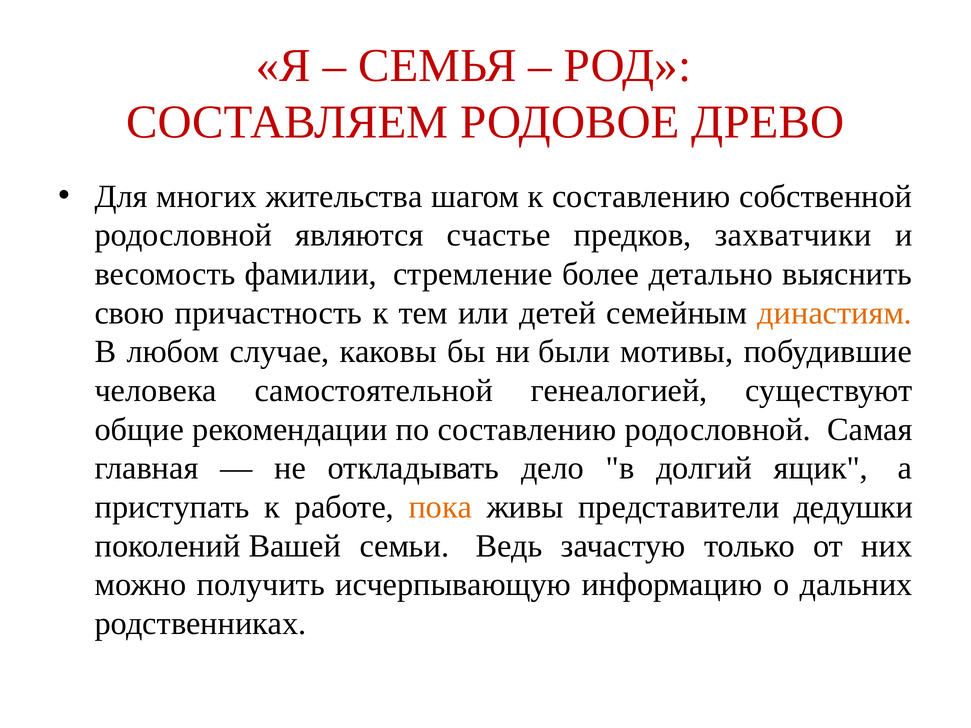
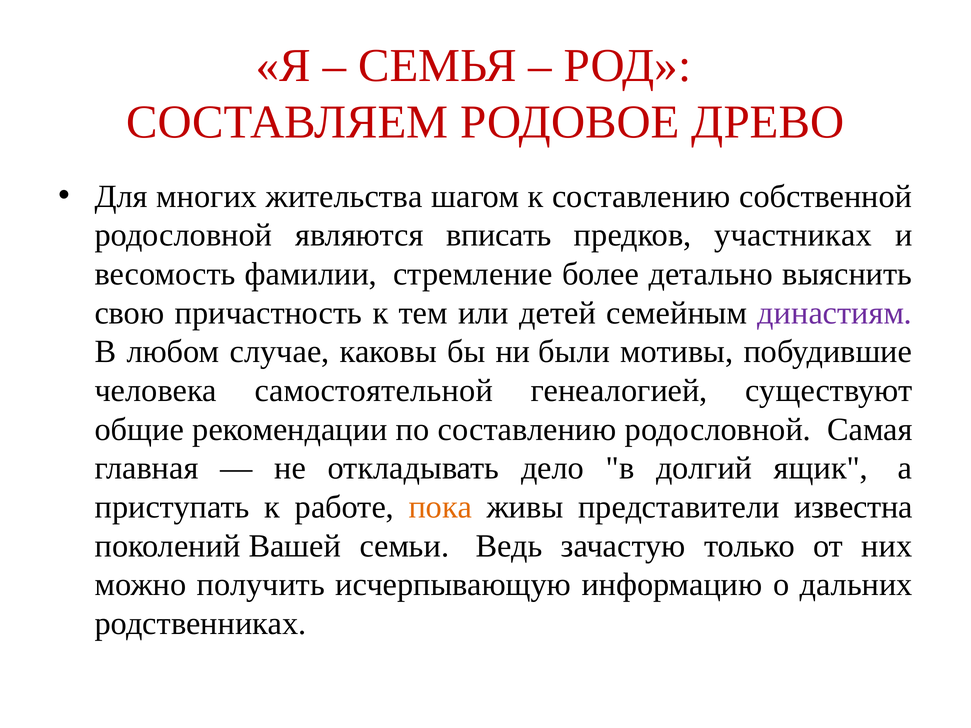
счастье: счастье -> вписать (499, 235)
захватчики: захватчики -> участниках (793, 235)
династиям colour: orange -> purple (835, 313)
дедушки: дедушки -> известна (853, 507)
